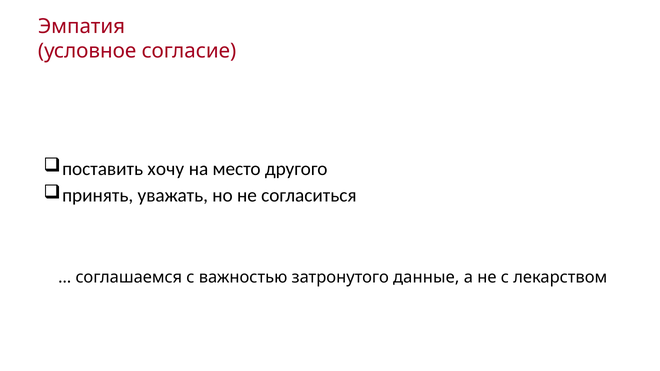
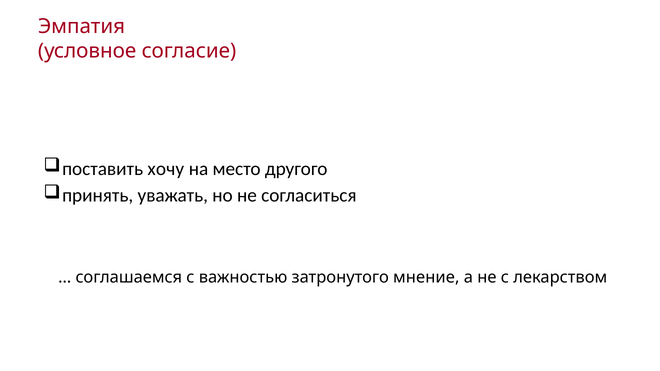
данные: данные -> мнение (426, 277)
